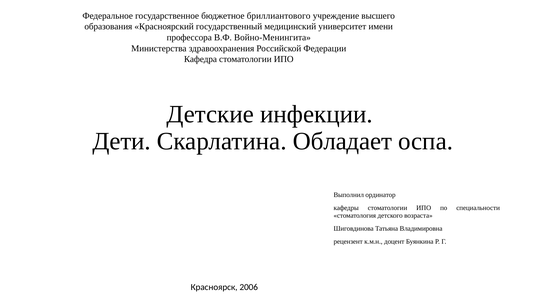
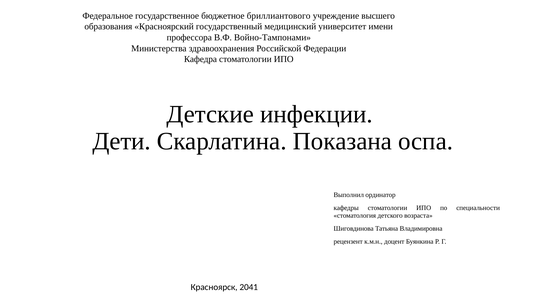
Войно-Менингита: Войно-Менингита -> Войно-Тампонами (272, 38)
Обладает: Обладает -> Показана (342, 141)
2006: 2006 -> 2041 (249, 287)
